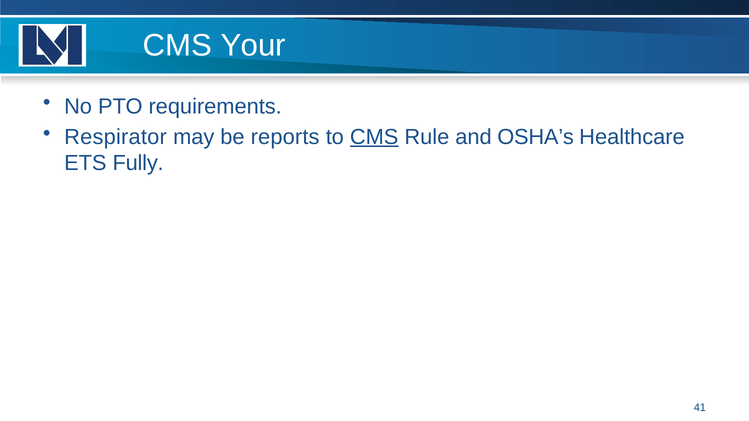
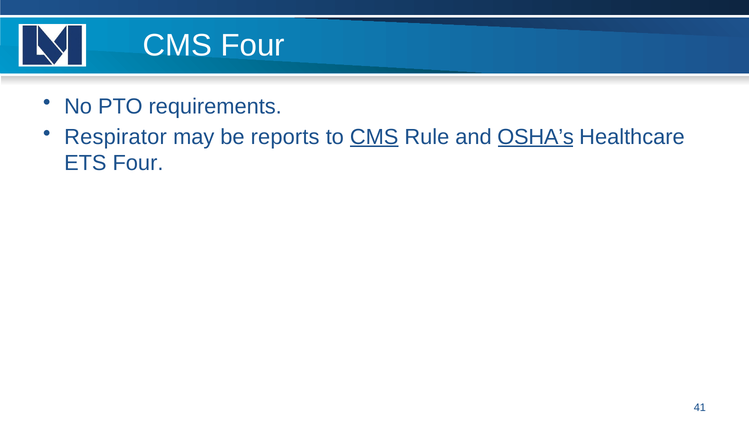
CMS Your: Your -> Four (253, 46)
OSHA’s underline: none -> present (536, 137)
ETS Fully: Fully -> Four (138, 163)
